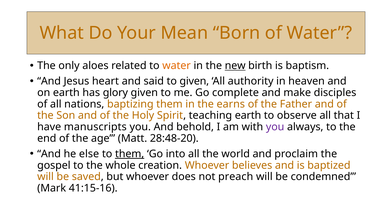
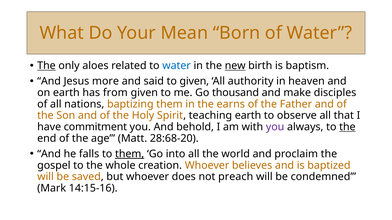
The underline: none -> present (46, 66)
water colour: orange -> blue (177, 66)
heart: heart -> more (105, 81)
glory: glory -> from (115, 93)
complete: complete -> thousand (236, 93)
manuscripts: manuscripts -> commitment (95, 127)
the underline: none -> present (347, 127)
28:48-20: 28:48-20 -> 28:68-20 (174, 139)
else: else -> falls (89, 154)
41:15-16: 41:15-16 -> 14:15-16 (93, 189)
